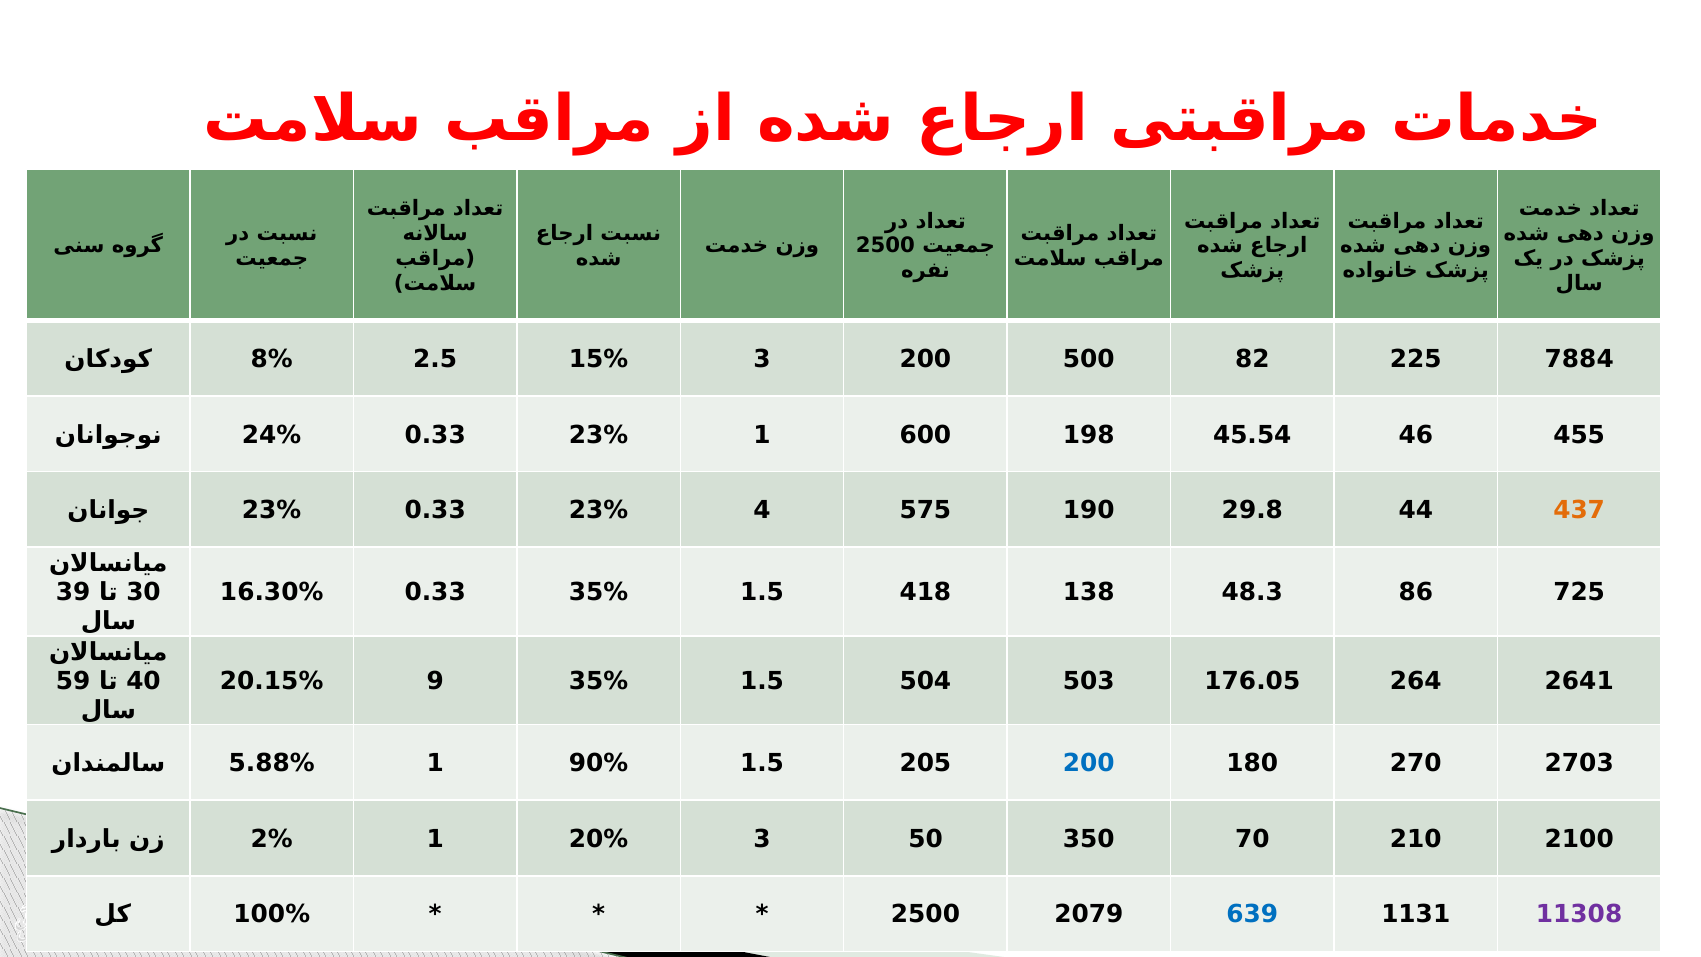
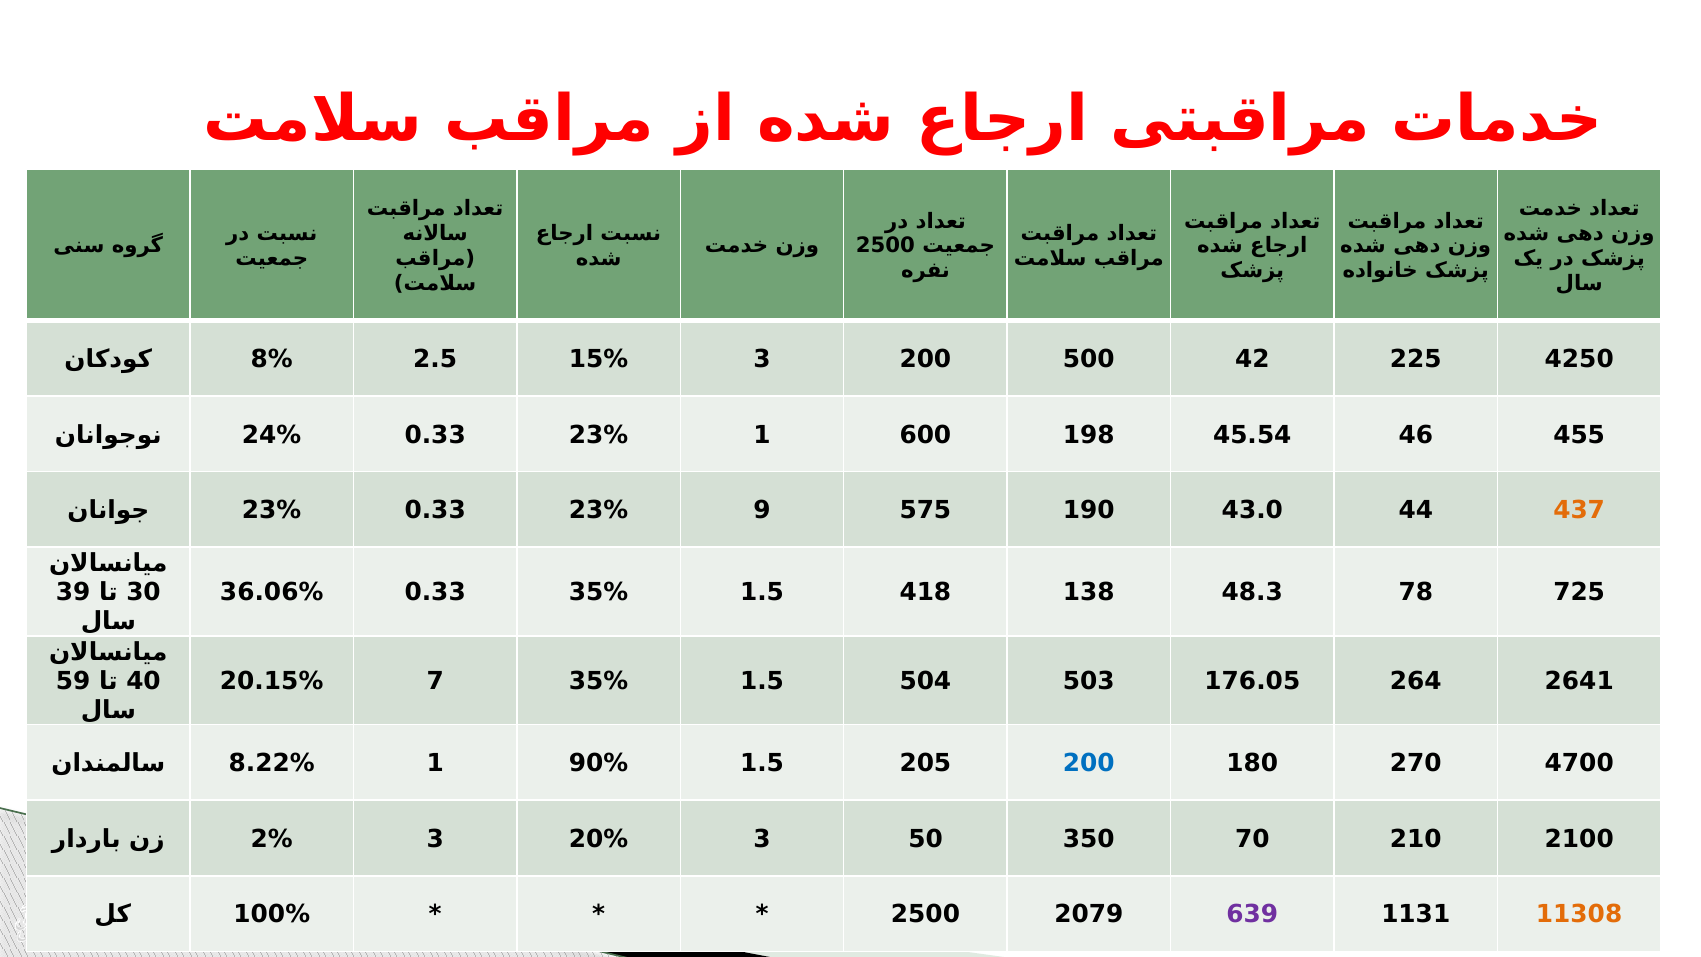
82: 82 -> 42 (1252, 359)
7884: 7884 -> 4250 (1579, 359)
4: 4 -> 9 (762, 510)
29.8: 29.8 -> 43.0 (1252, 510)
16.30%: 16.30% -> 36.06% (272, 592)
86: 86 -> 78 (1416, 592)
9: 9 -> 7 (435, 681)
5.88%: 5.88% -> 8.22% (272, 763)
2703: 2703 -> 4700 (1579, 763)
2% 1: 1 -> 3 (435, 839)
639 colour: blue -> purple (1252, 914)
11308 colour: purple -> orange (1579, 914)
